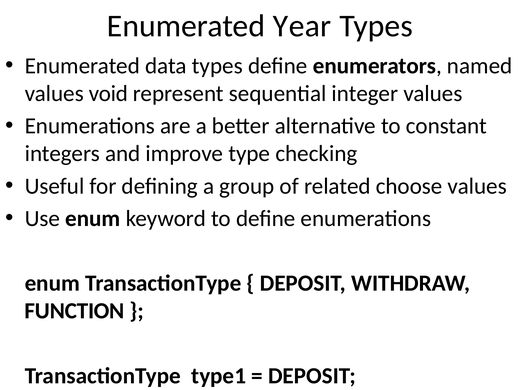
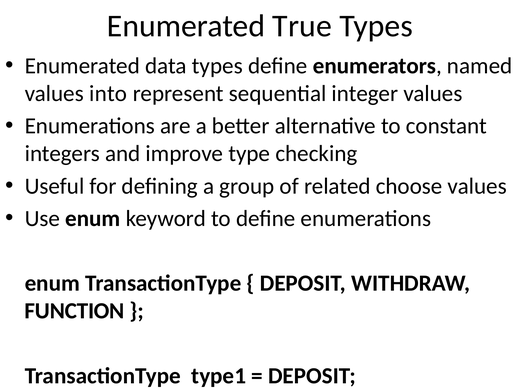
Year: Year -> True (302, 26)
void: void -> into (108, 94)
